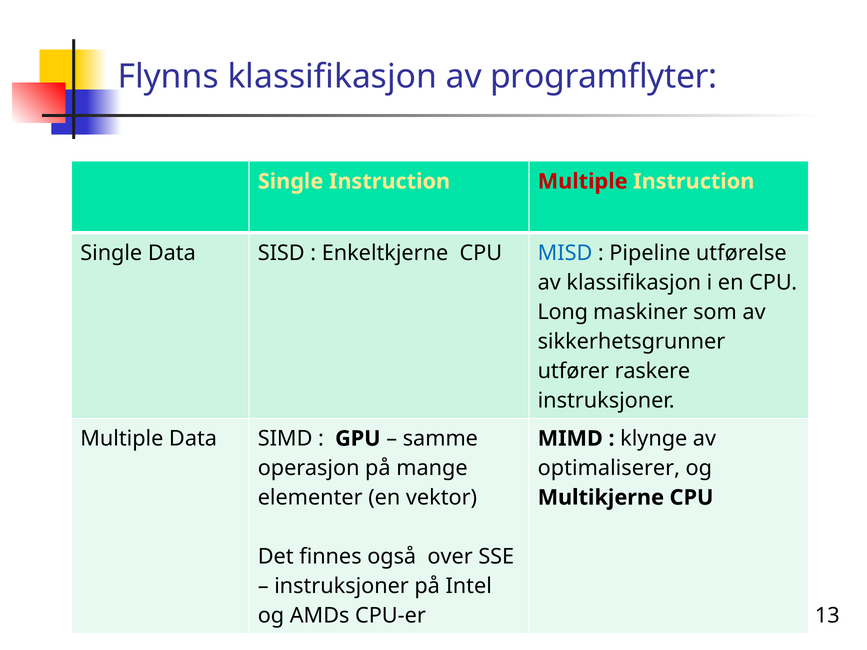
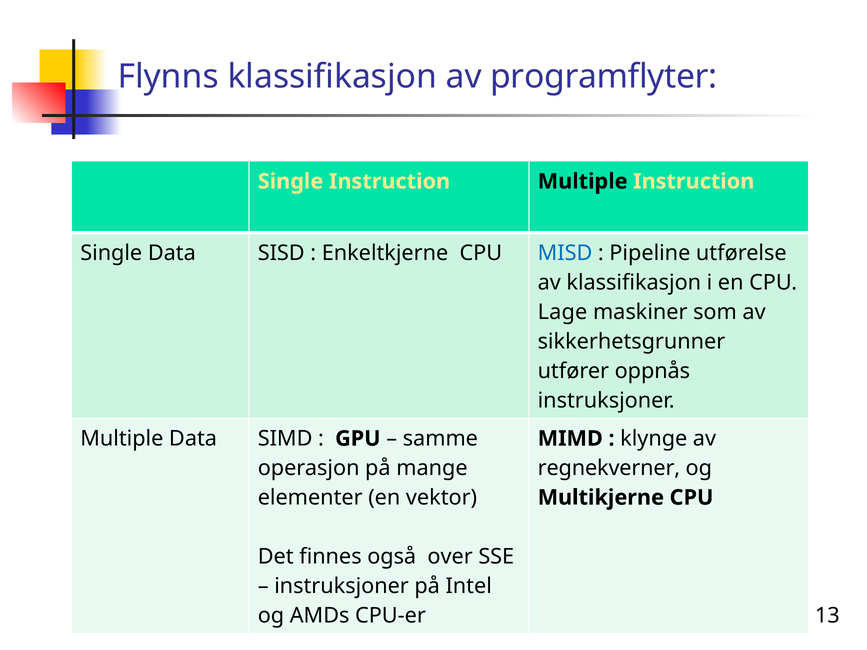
Multiple colour: red -> black (583, 182)
Long: Long -> Lage (563, 312)
raskere: raskere -> oppnås (652, 371)
optimaliserer: optimaliserer -> regnekverner (609, 468)
